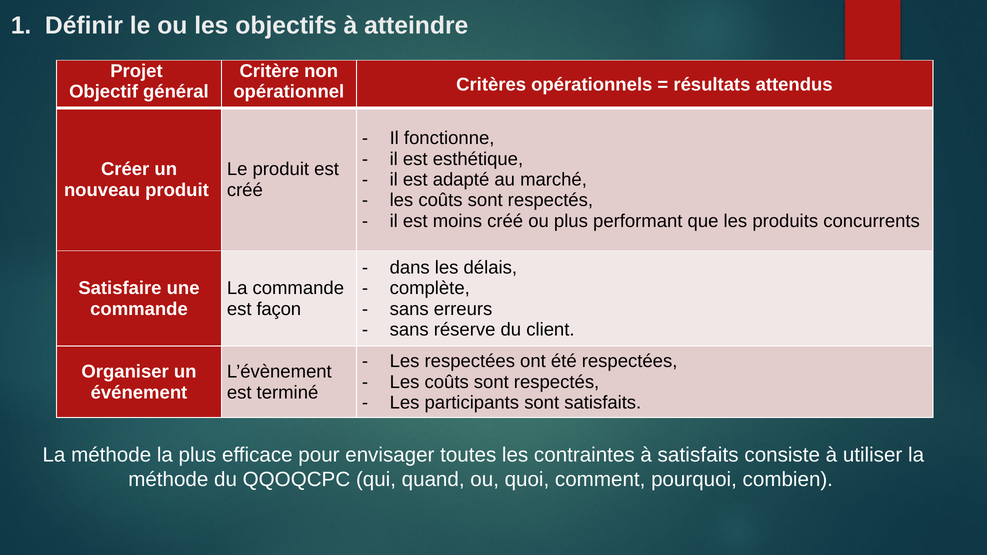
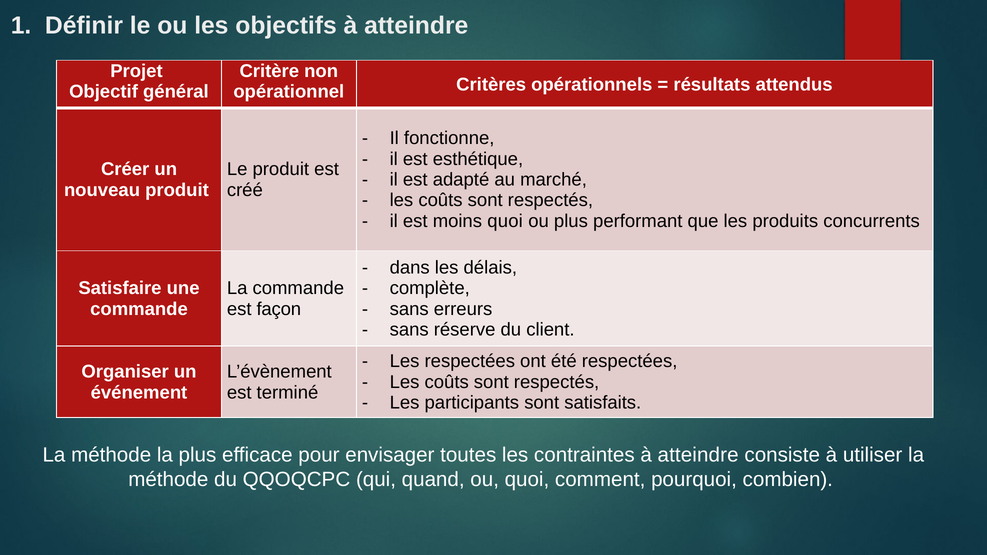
moins créé: créé -> quoi (505, 221)
contraintes à satisfaits: satisfaits -> atteindre (698, 455)
